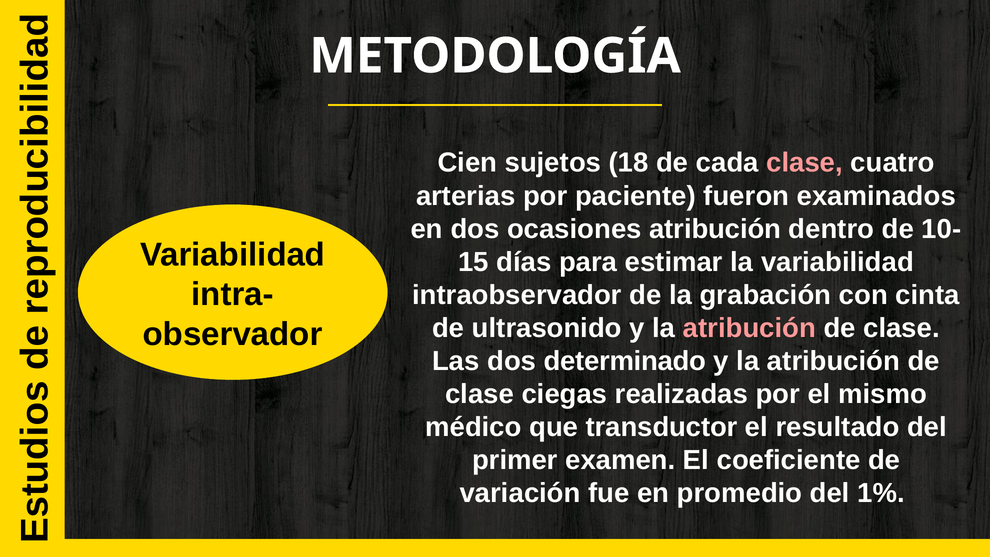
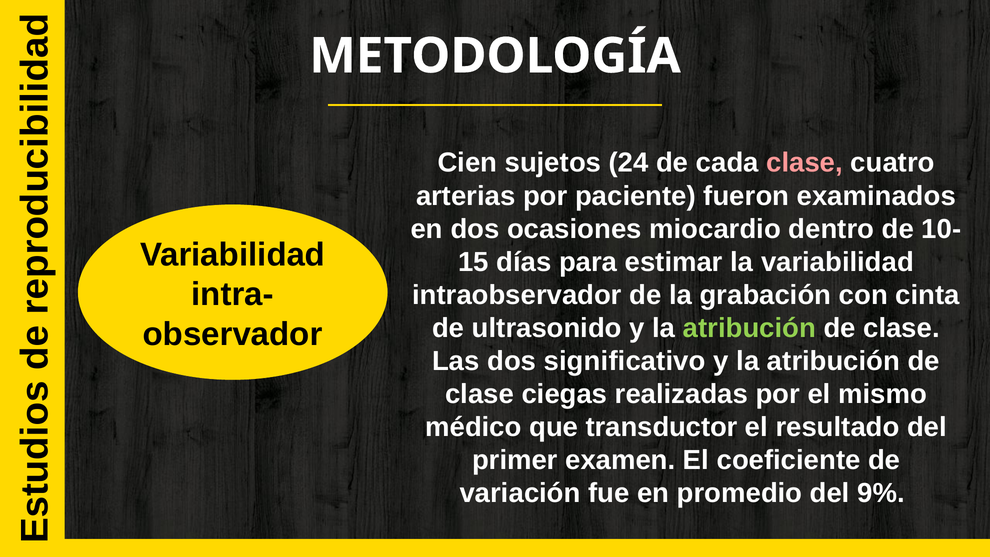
18: 18 -> 24 (629, 163)
ocasiones atribución: atribución -> miocardio (715, 229)
atribución colour: pink -> light green (749, 328)
determinado: determinado -> significativo (625, 361)
1%: 1% -> 9% (881, 493)
